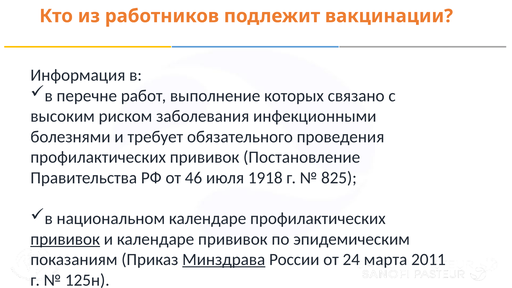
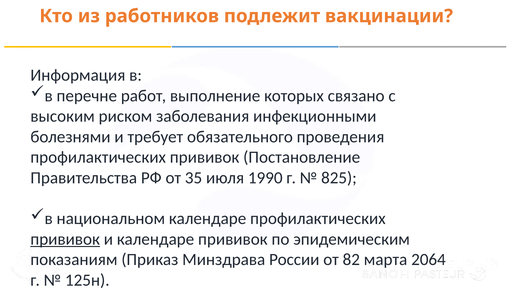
46: 46 -> 35 (194, 178)
1918: 1918 -> 1990 (265, 178)
Минздрава underline: present -> none (224, 260)
24: 24 -> 82 (351, 260)
2011: 2011 -> 2064 (428, 260)
